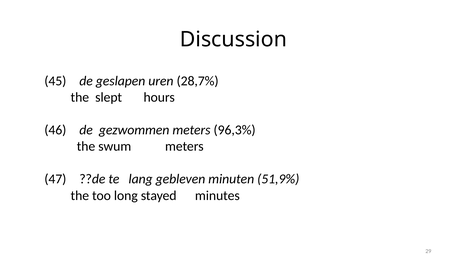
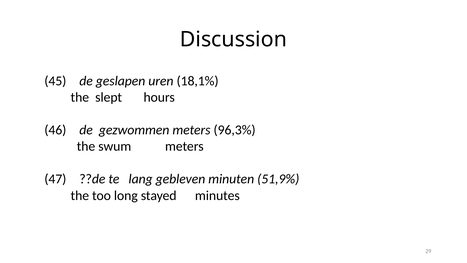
28,7%: 28,7% -> 18,1% (198, 81)
